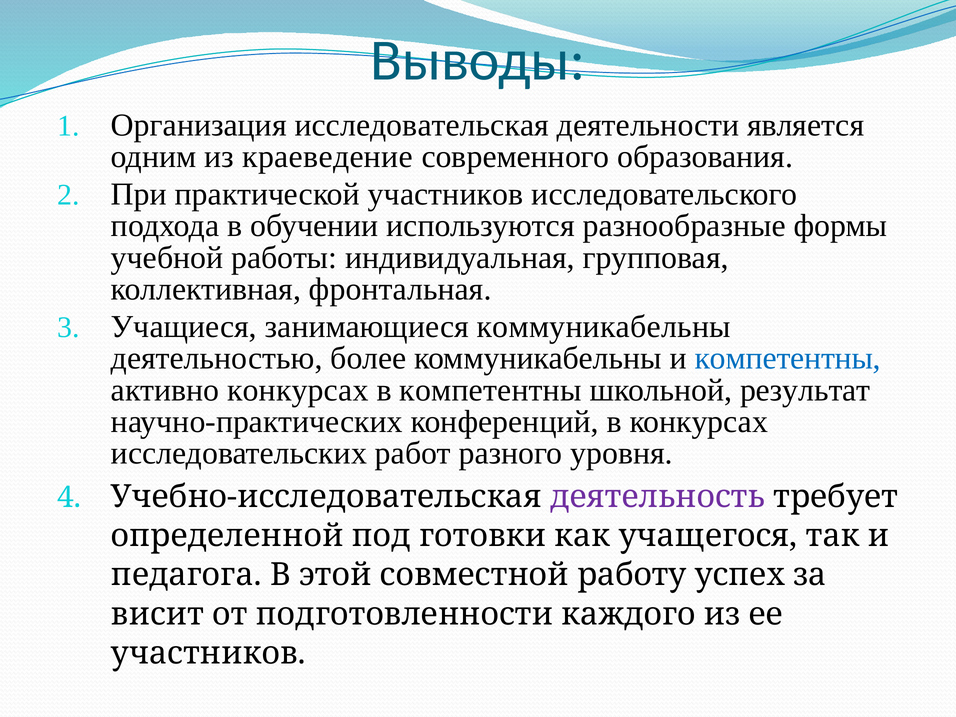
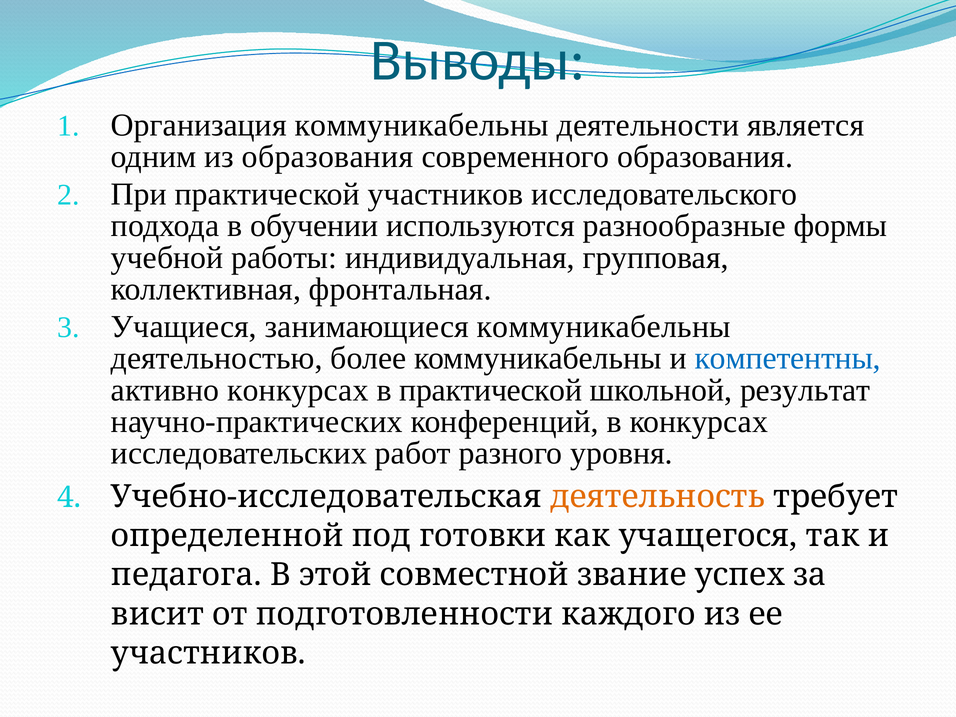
Организация исследовательская: исследовательская -> коммуникабельны (422, 125)
из краеведение: краеведение -> образования (328, 157)
в компетентны: компетентны -> практической (491, 390)
деятельность colour: purple -> orange (657, 497)
работу: работу -> звание (632, 575)
